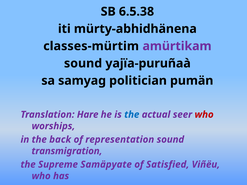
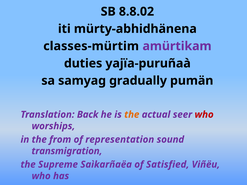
6.5.38: 6.5.38 -> 8.8.02 (136, 12)
sound: sound -> duties (83, 63)
politician: politician -> gradually (138, 81)
Hare: Hare -> Back (88, 115)
the colour: blue -> orange (132, 115)
back: back -> from (60, 140)
Samäpyate: Samäpyate -> Saìkarñaëa (106, 165)
